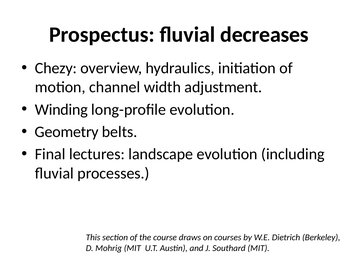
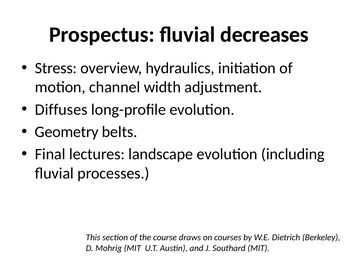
Chezy: Chezy -> Stress (56, 68)
Winding: Winding -> Diffuses (61, 109)
